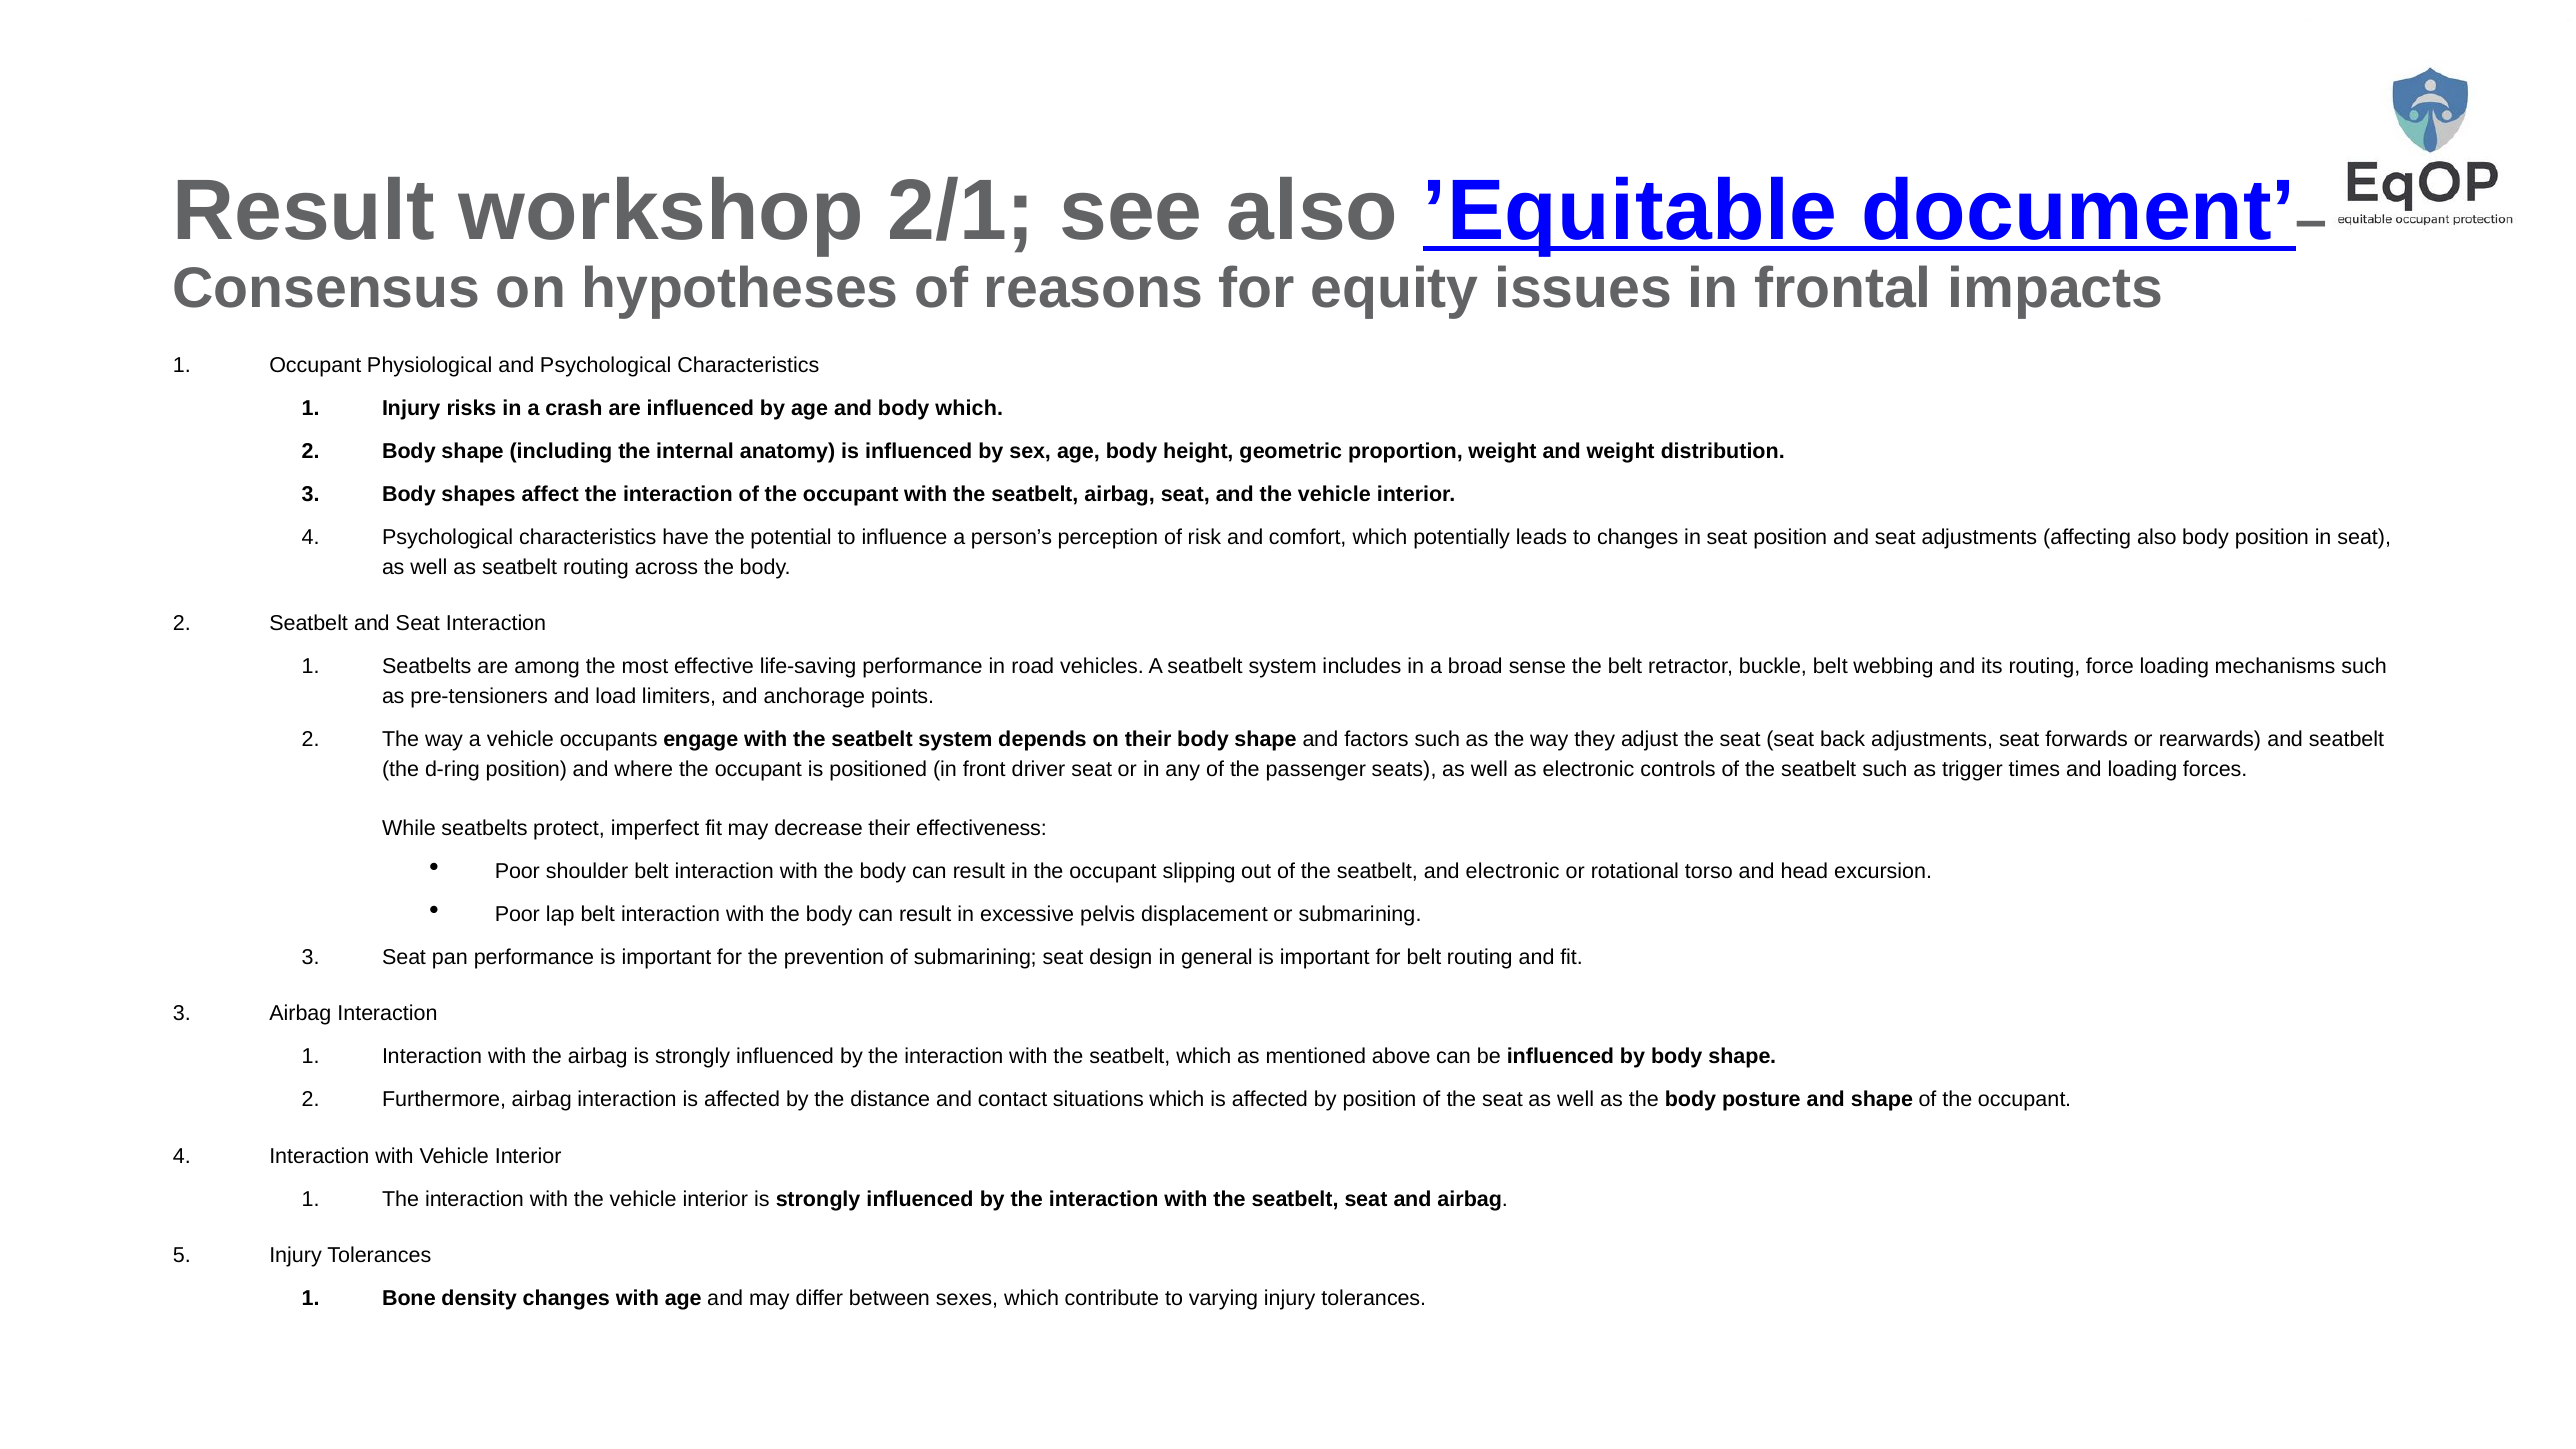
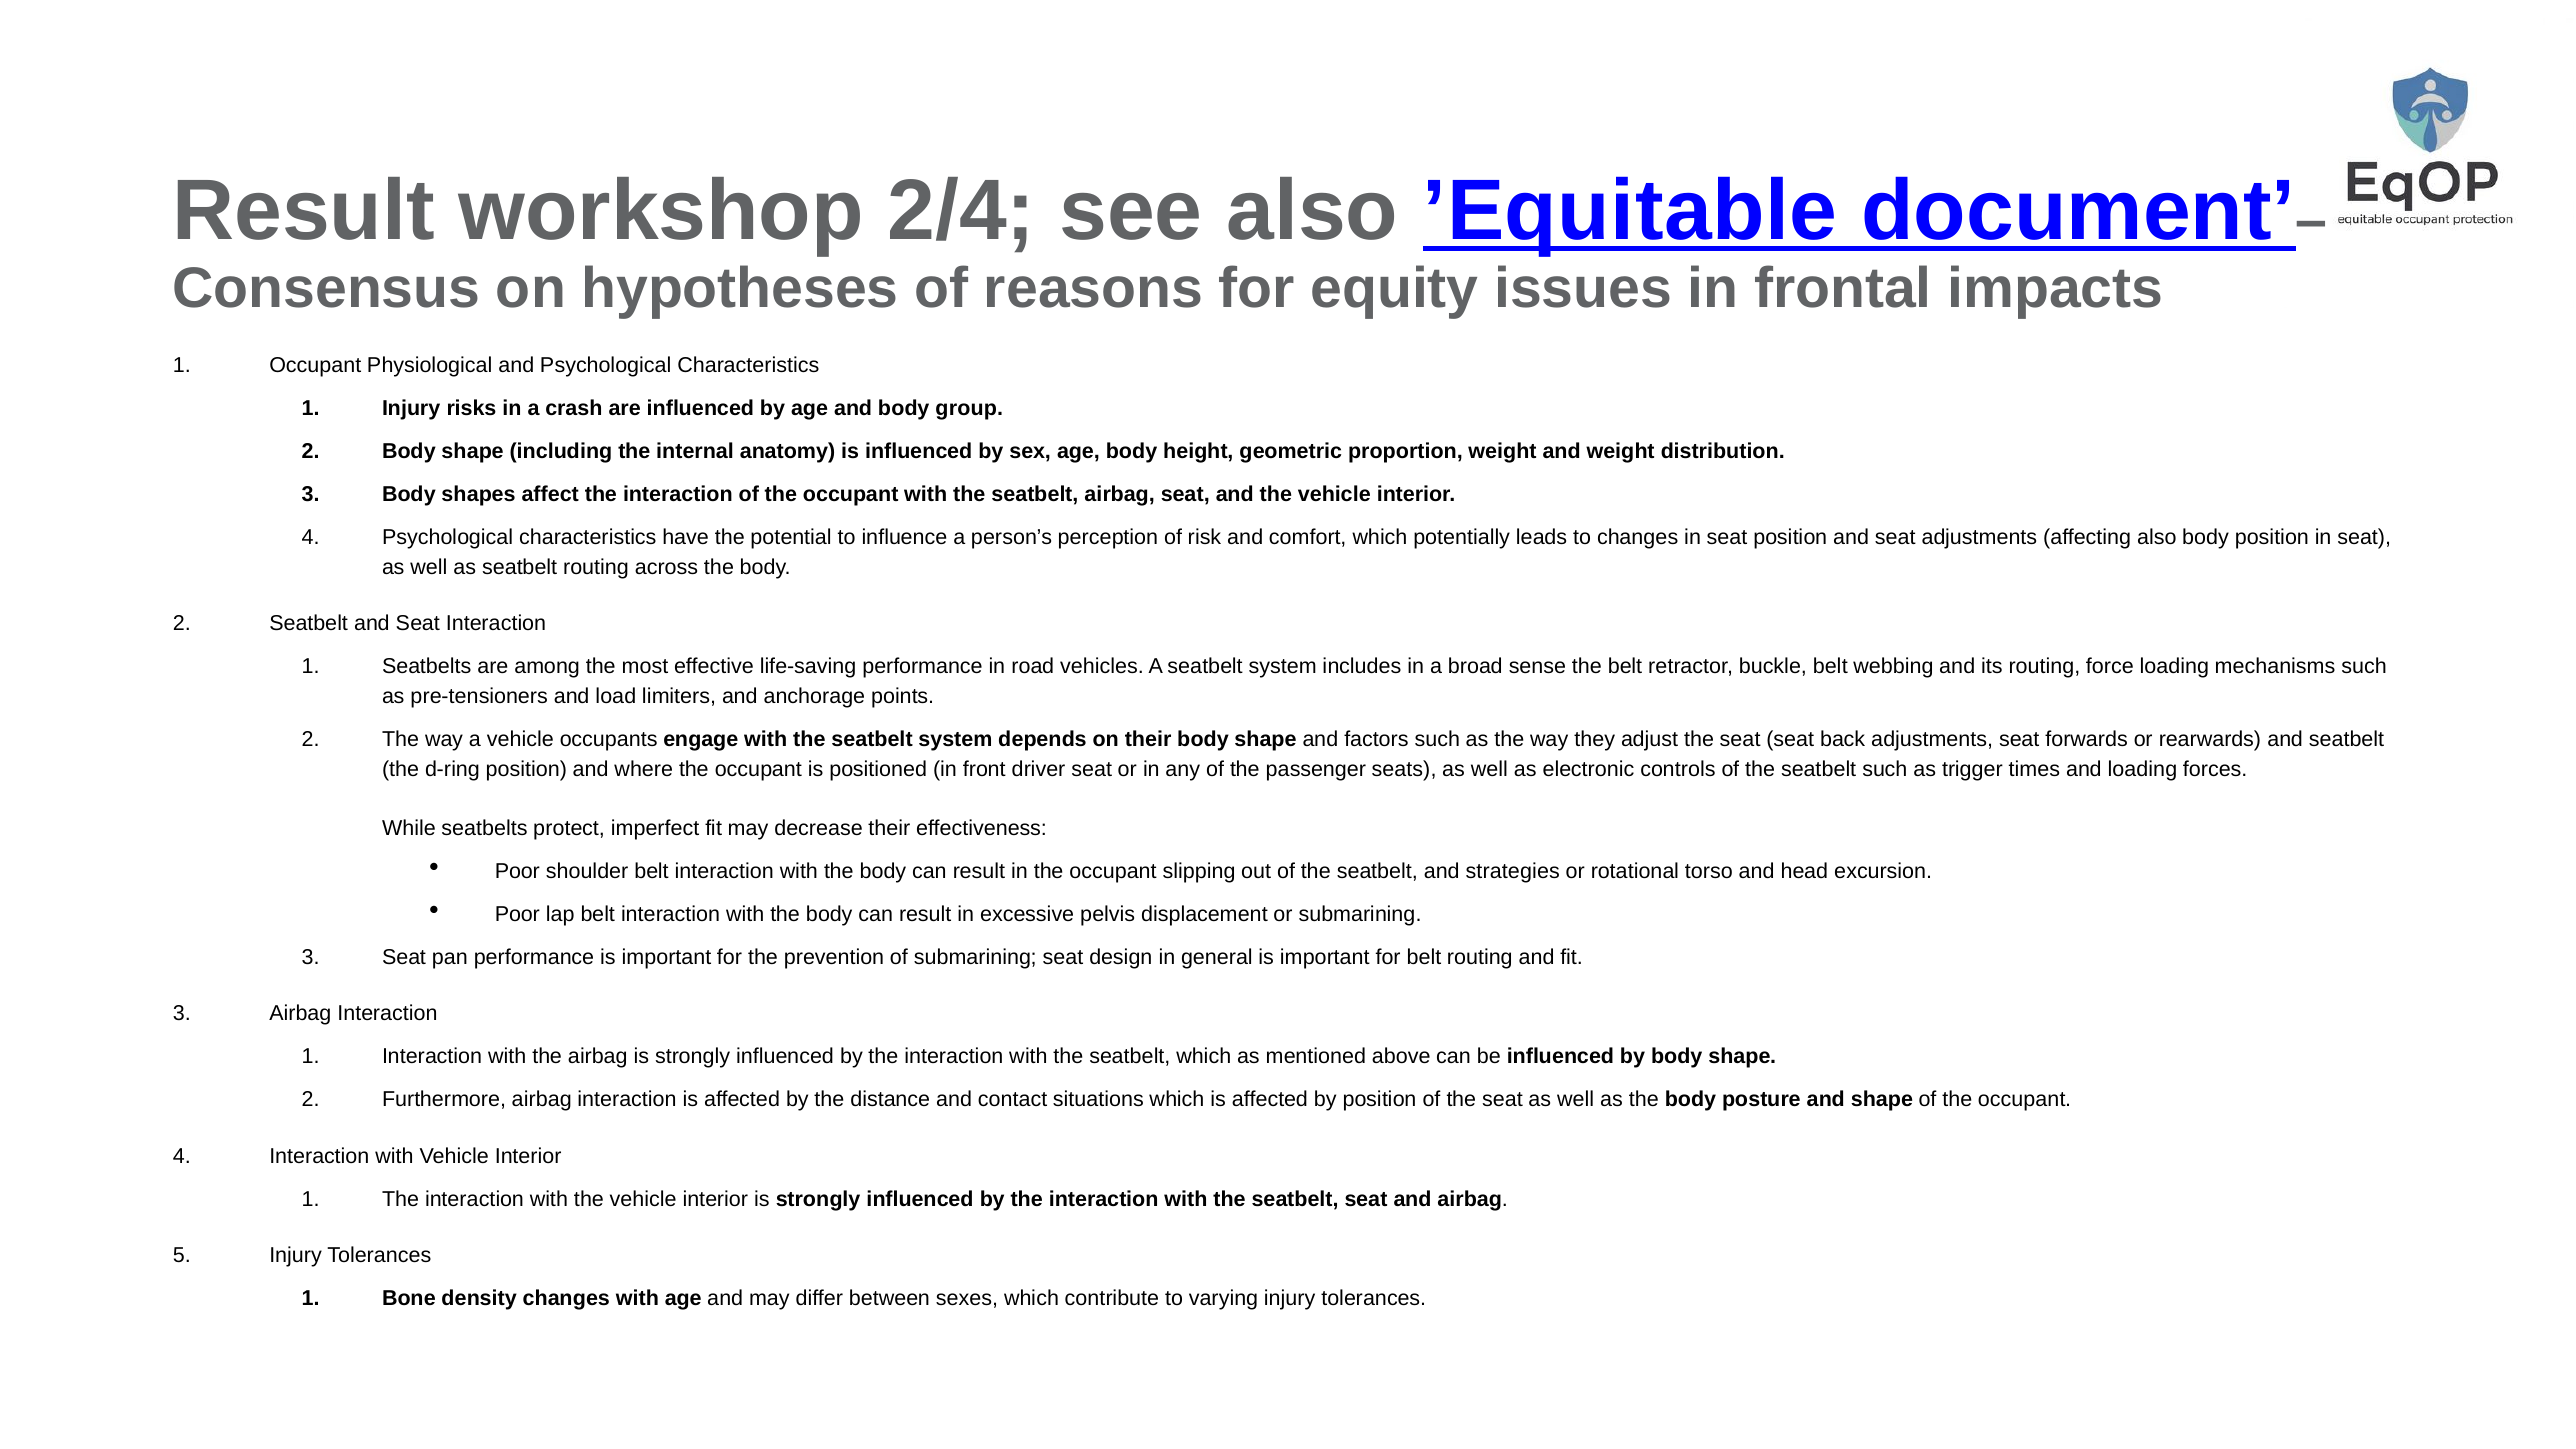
2/1: 2/1 -> 2/4 (962, 211)
body which: which -> group (969, 409)
and electronic: electronic -> strategies (1513, 871)
